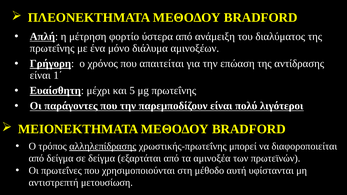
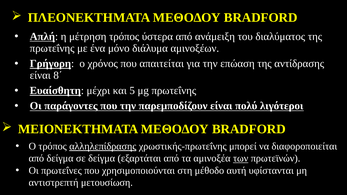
μέτρηση φορτίο: φορτίο -> τρόπος (124, 37)
1΄: 1΄ -> 8΄ (58, 75)
των underline: none -> present (241, 159)
